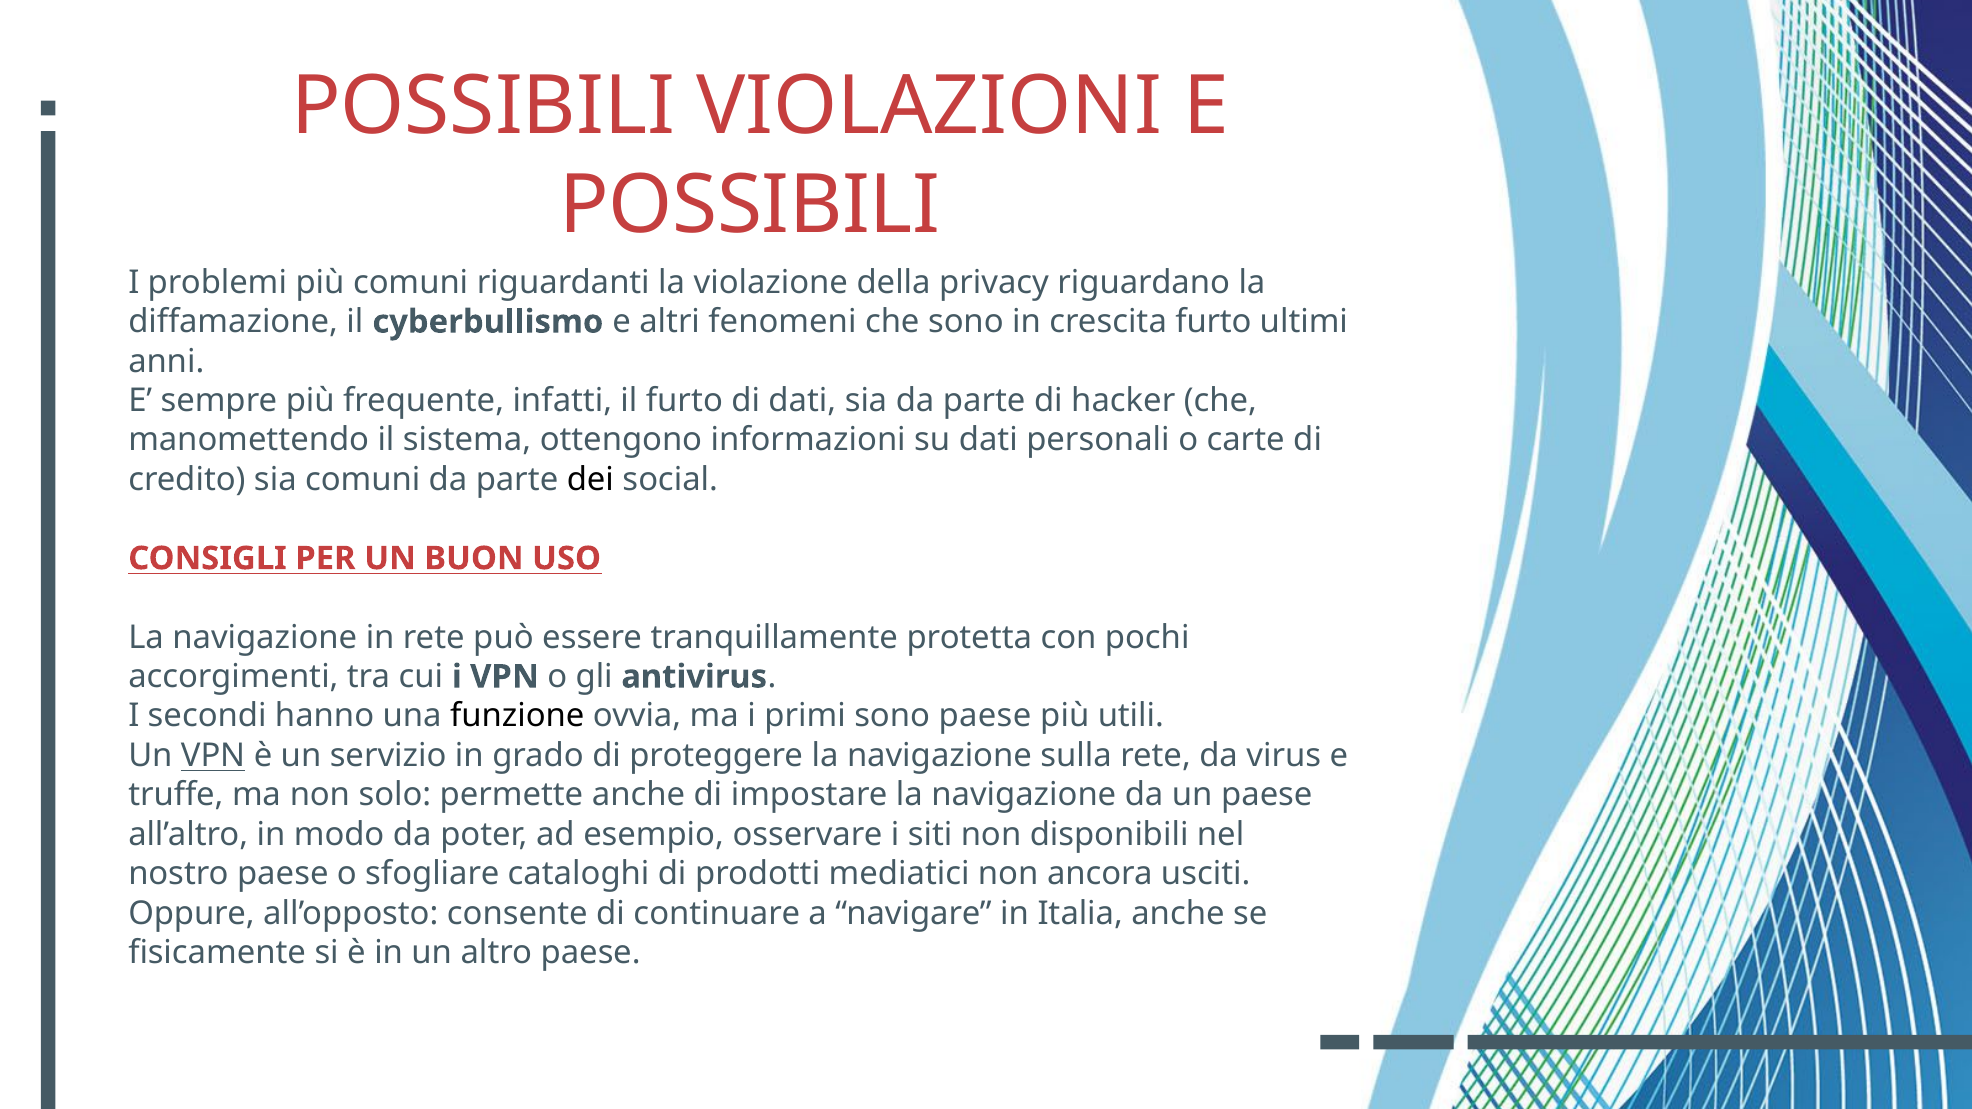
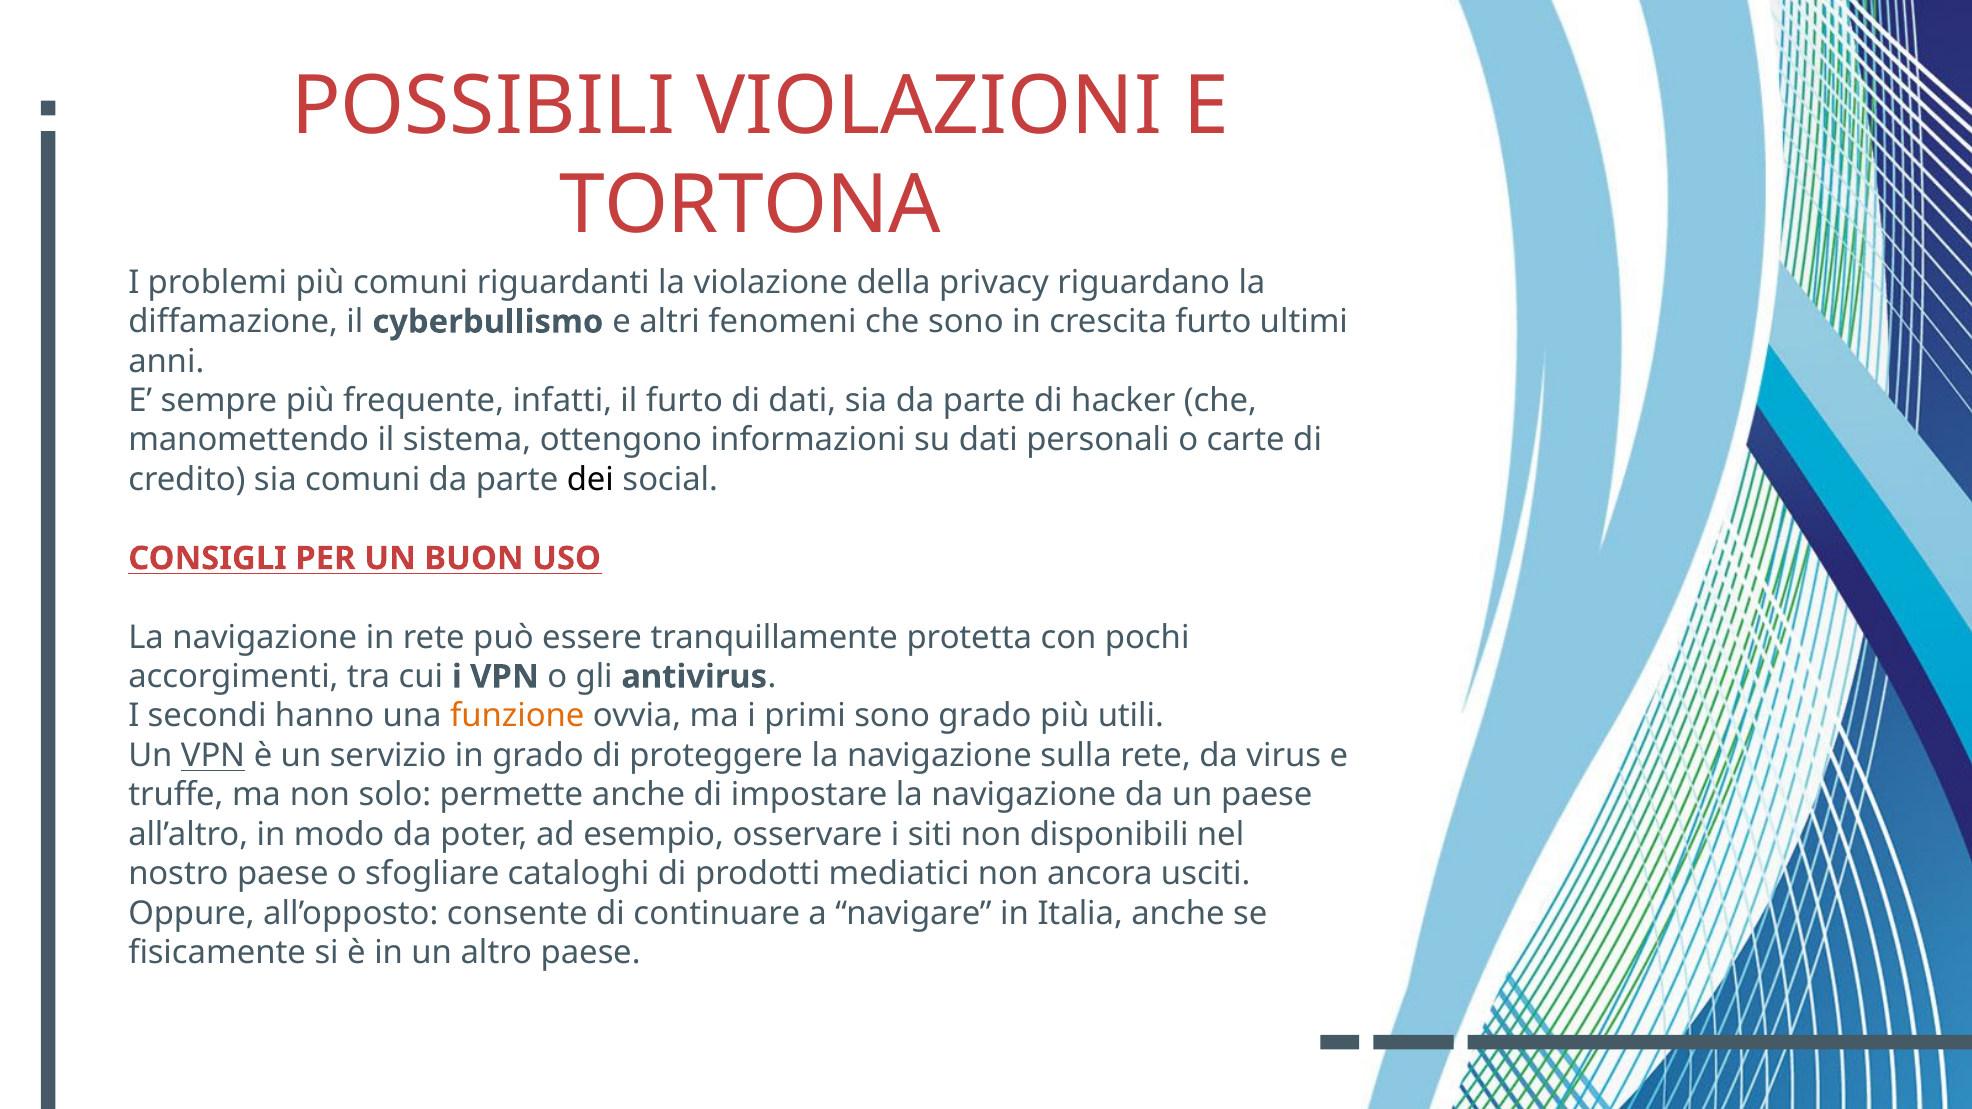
POSSIBILI: POSSIBILI -> TORTONA (750, 205)
funzione colour: black -> orange (517, 716)
sono paese: paese -> grado (985, 716)
